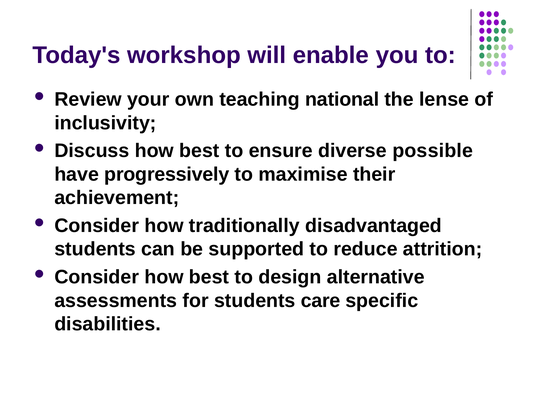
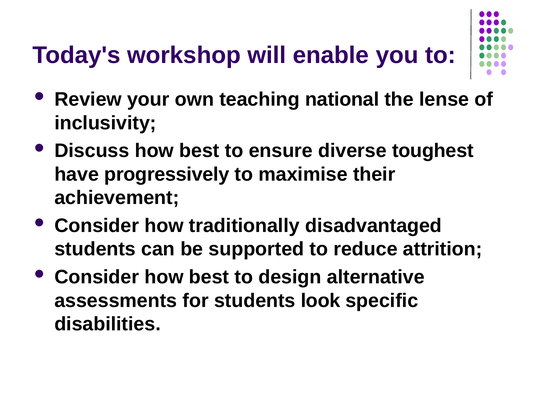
possible: possible -> toughest (433, 151)
care: care -> look (321, 300)
